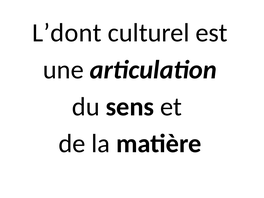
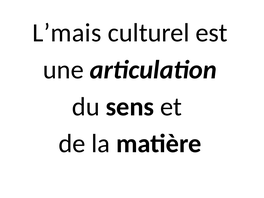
L’dont: L’dont -> L’mais (67, 33)
